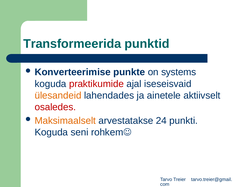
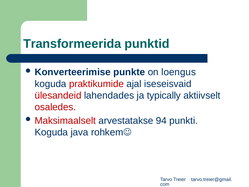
systems: systems -> loengus (179, 72)
ülesandeid colour: orange -> red (58, 95)
ainetele: ainetele -> typically (164, 95)
Maksimaalselt colour: orange -> red (65, 121)
24: 24 -> 94 (161, 121)
seni: seni -> java (80, 132)
